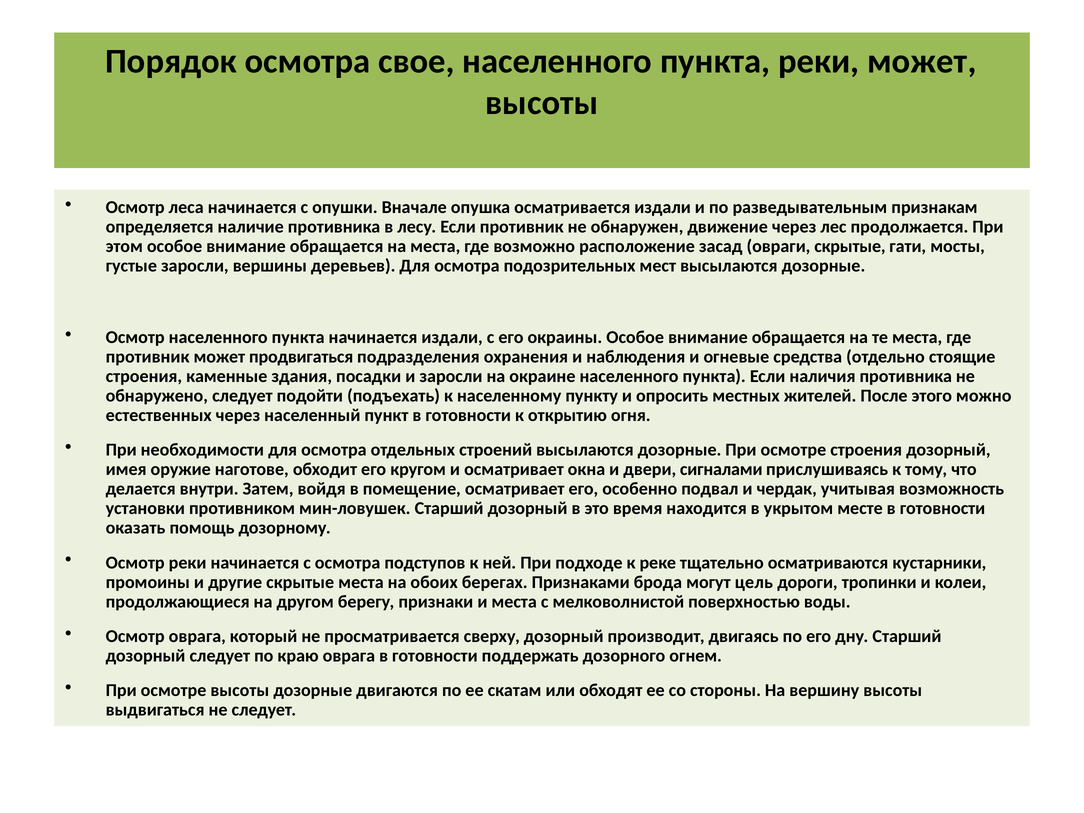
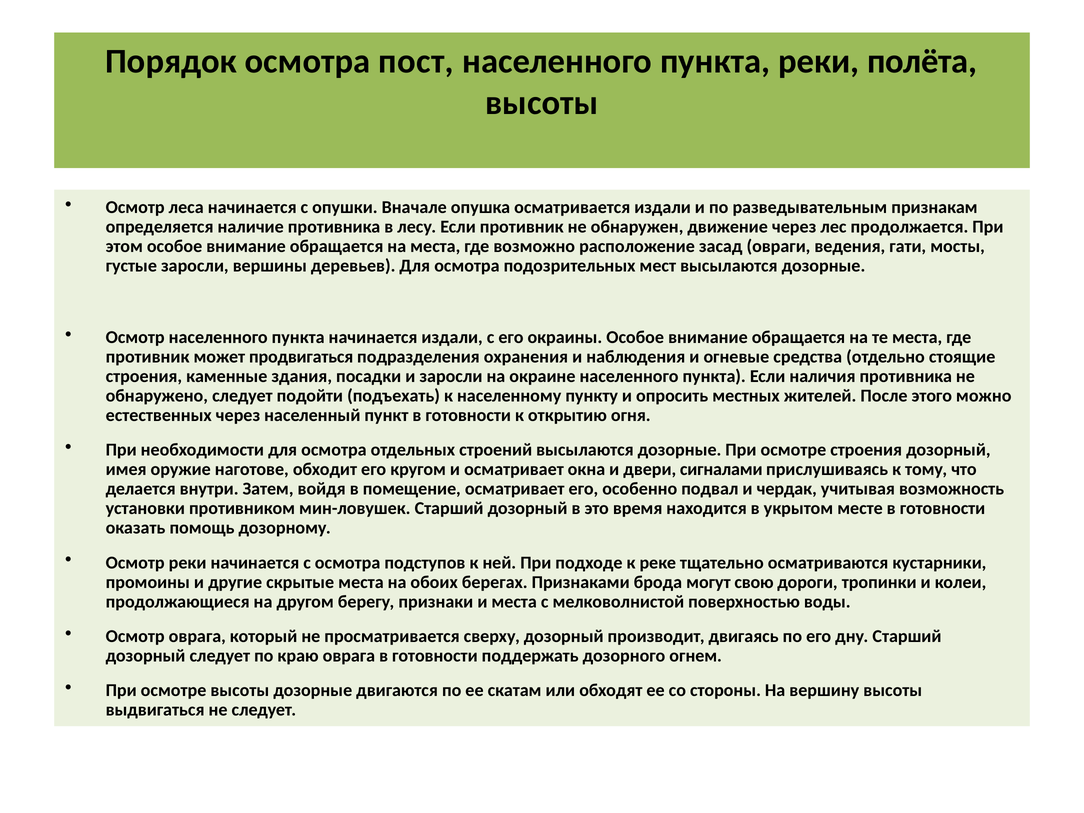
свое: свое -> пост (416, 61)
реки может: может -> полёта (922, 61)
овраги скрытые: скрытые -> ведения (850, 246)
цель: цель -> свою (754, 582)
